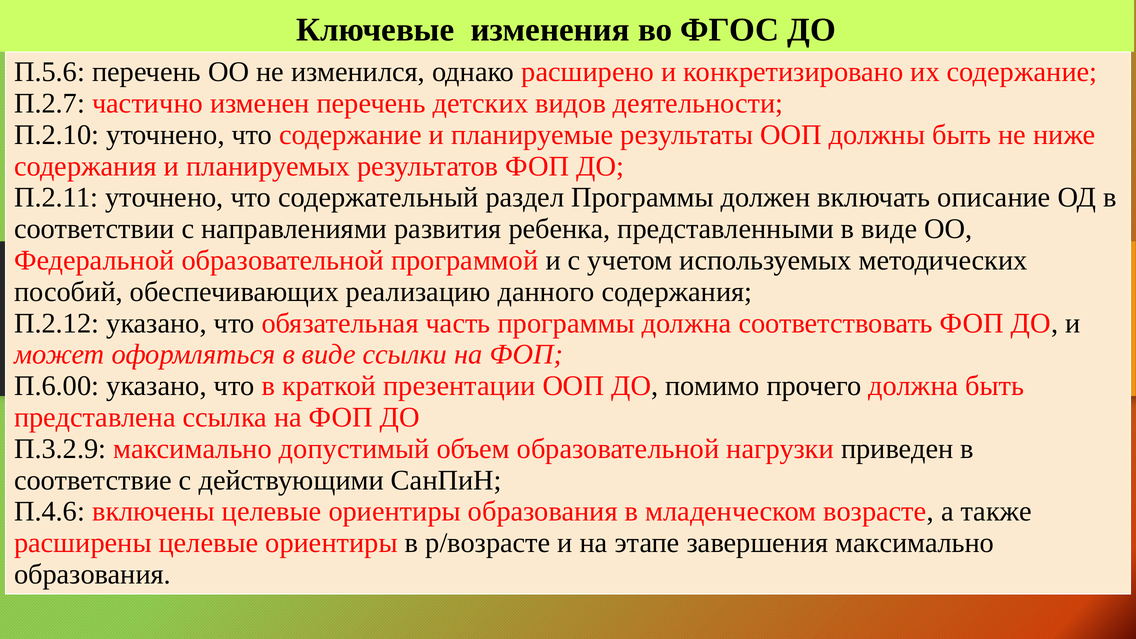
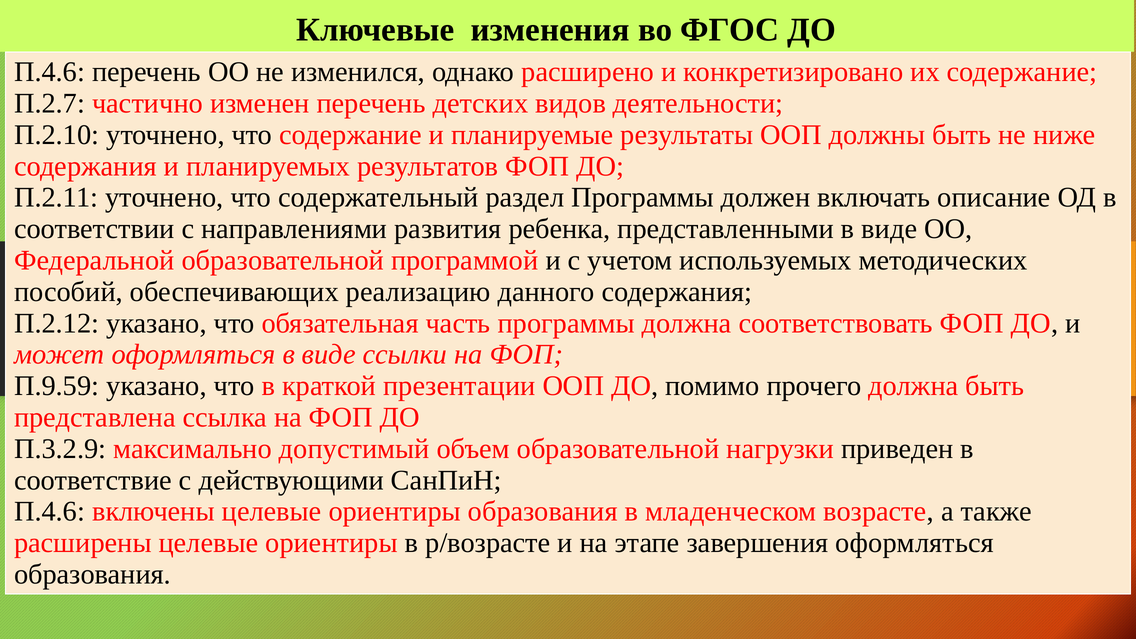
П.5.6: П.5.6 -> П.4.6 (50, 72)
П.6.00: П.6.00 -> П.9.59 (57, 386)
завершения максимально: максимально -> оформляться (915, 543)
